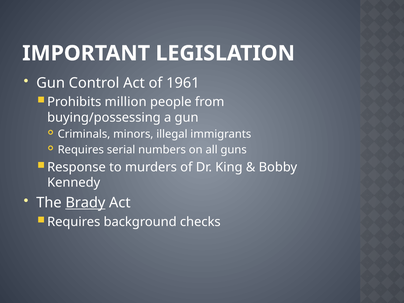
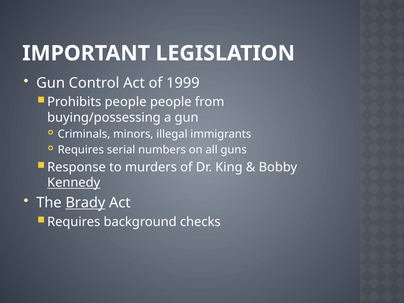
1961: 1961 -> 1999 (183, 83)
Prohibits million: million -> people (126, 102)
Kennedy underline: none -> present (74, 183)
